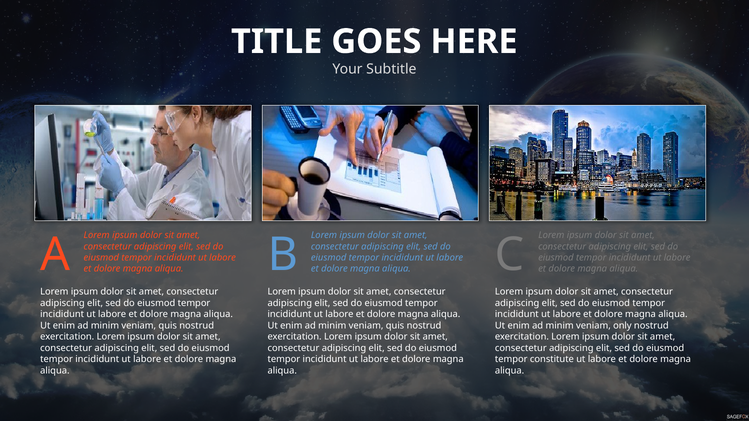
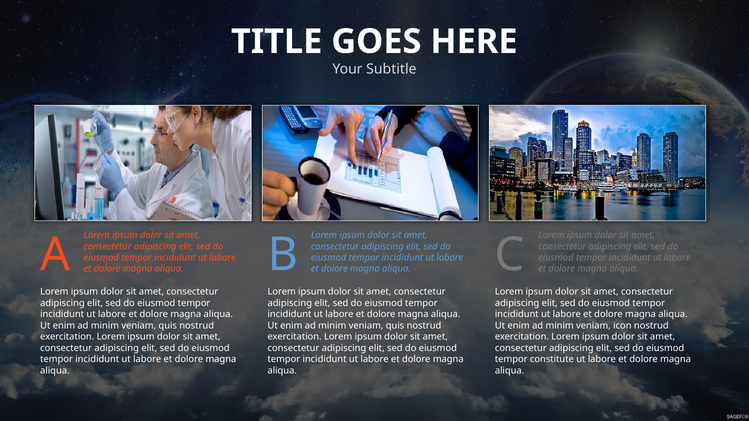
only: only -> icon (622, 326)
